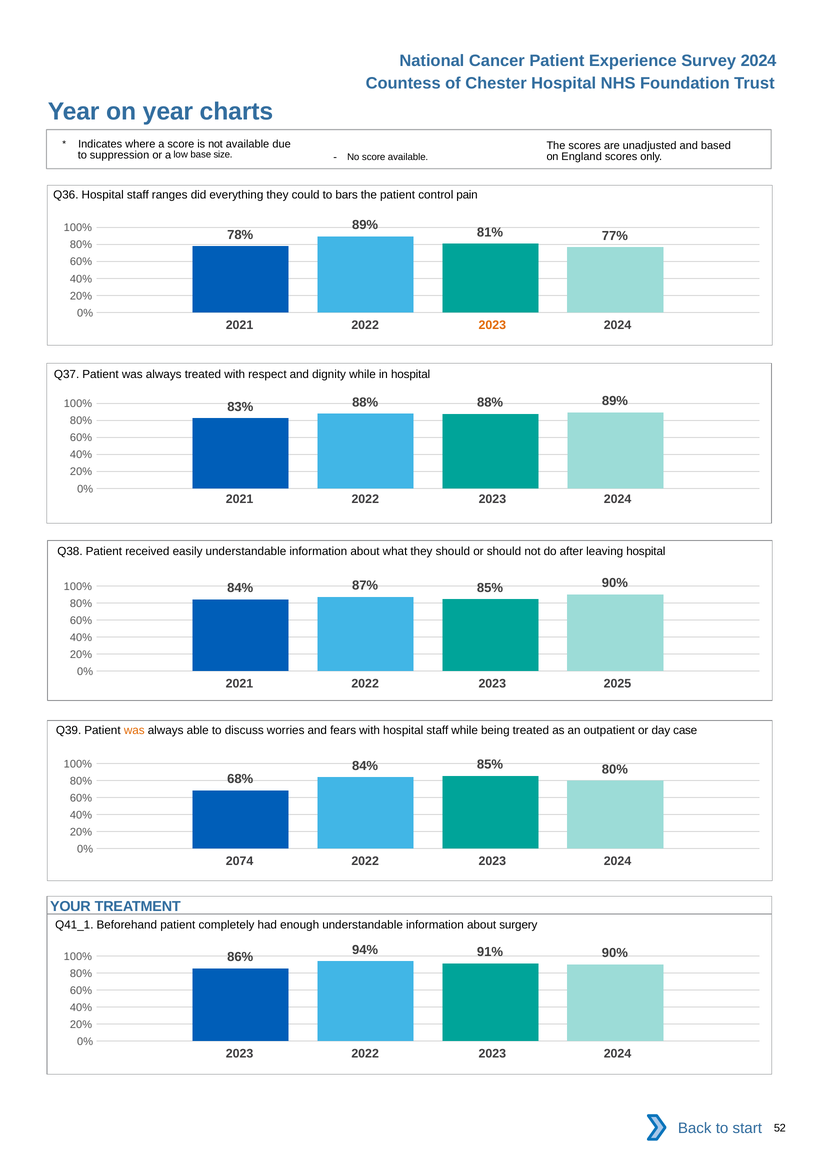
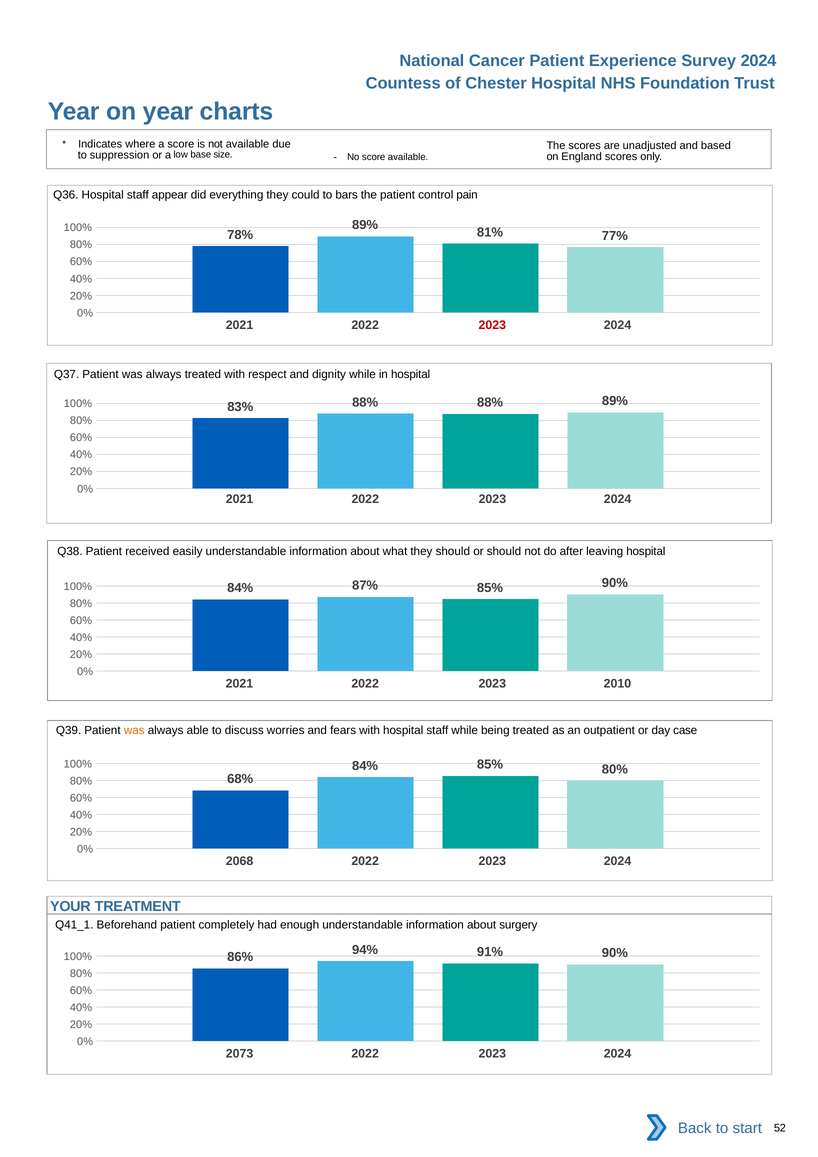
ranges: ranges -> appear (170, 195)
2023 colour: orange -> red (492, 325)
2025: 2025 -> 2010 (617, 684)
2074: 2074 -> 2068 (240, 861)
2023: 2023 -> 2073 (240, 1054)
